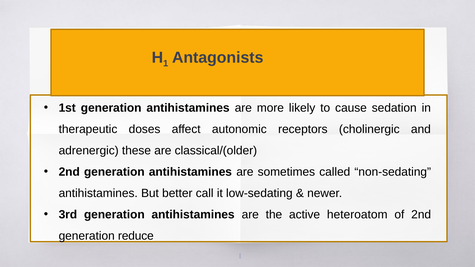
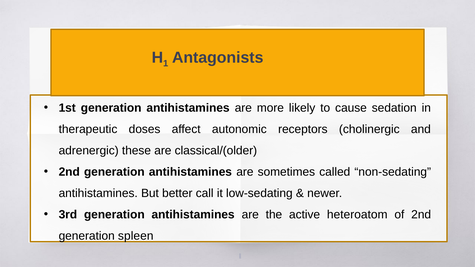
reduce: reduce -> spleen (136, 236)
